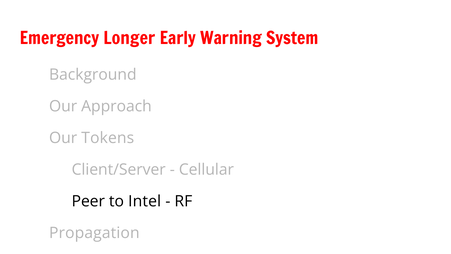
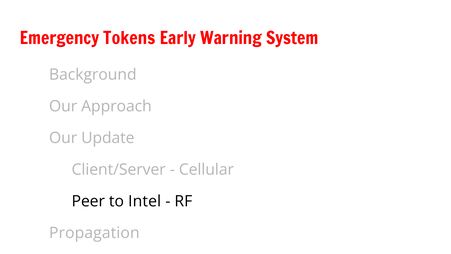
Longer: Longer -> Tokens (129, 38)
Tokens: Tokens -> Update (108, 138)
